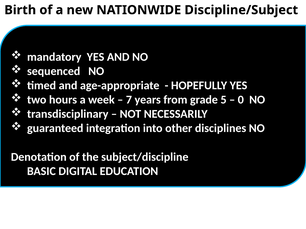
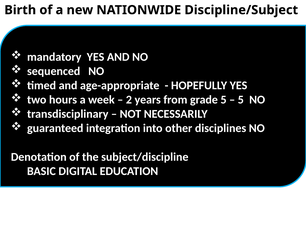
7: 7 -> 2 (129, 100)
0: 0 -> 5 (241, 100)
